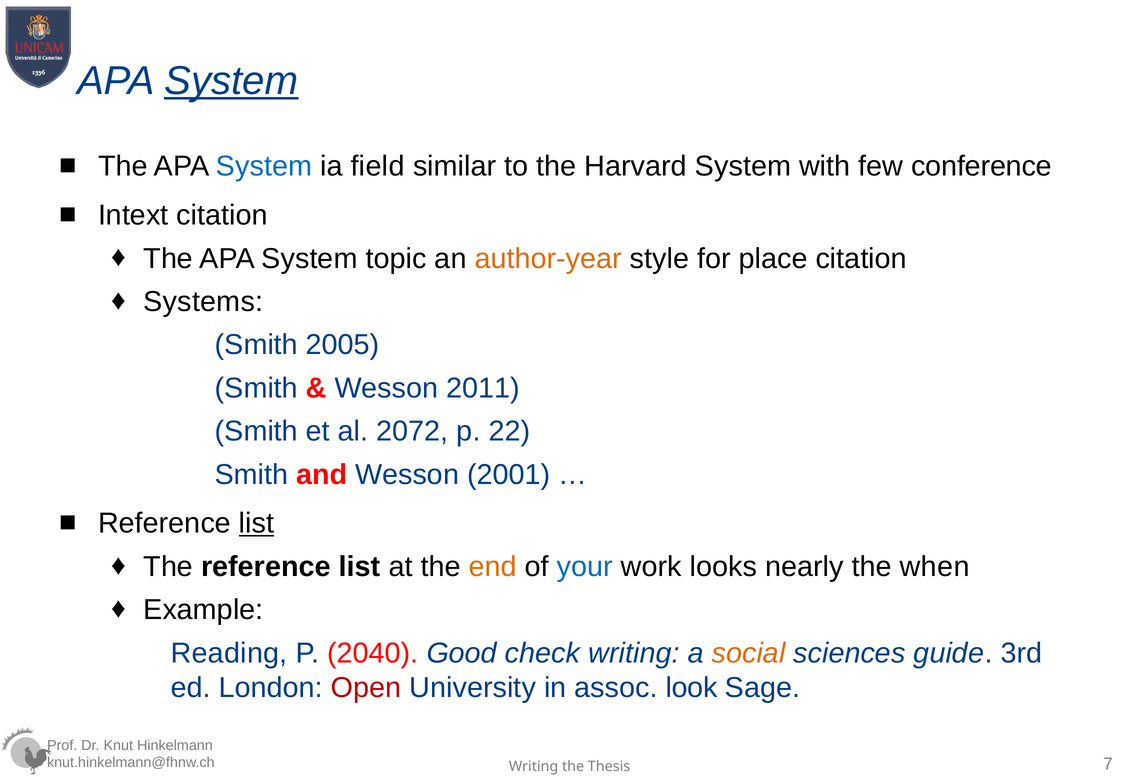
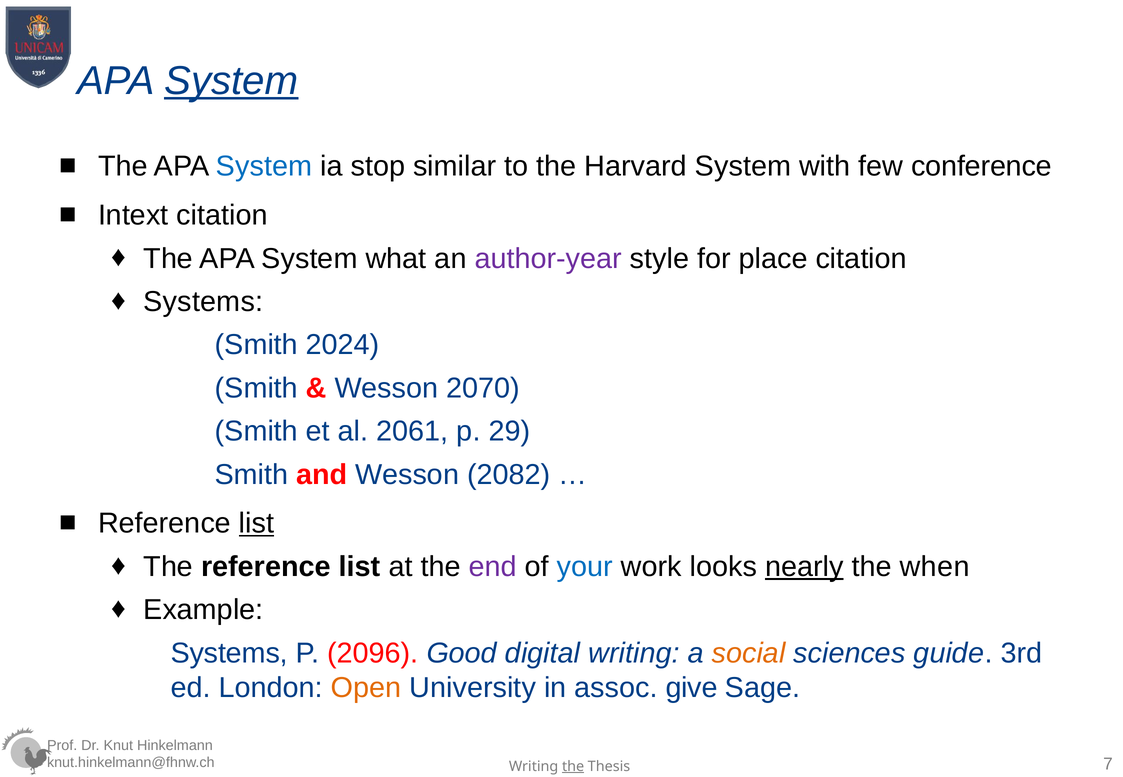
field: field -> stop (378, 167)
topic: topic -> what (396, 259)
author-year colour: orange -> purple (548, 259)
2005: 2005 -> 2024 (343, 345)
2011: 2011 -> 2070 (483, 388)
2072: 2072 -> 2061 (412, 432)
22: 22 -> 29 (509, 432)
2001: 2001 -> 2082 (509, 475)
end colour: orange -> purple (493, 567)
nearly underline: none -> present (804, 567)
Reading: Reading -> Systems (229, 653)
2040: 2040 -> 2096 (373, 653)
check: check -> digital (543, 653)
Open colour: red -> orange (366, 688)
look: look -> give (692, 688)
the underline: none -> present (573, 767)
